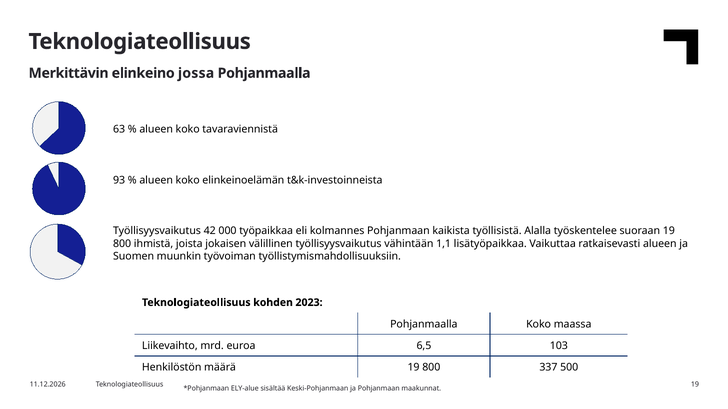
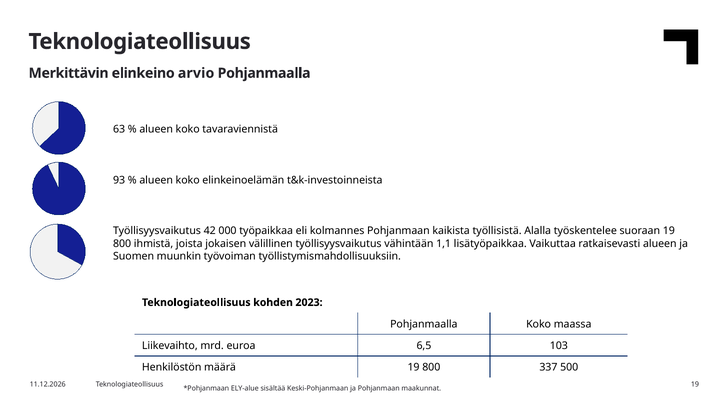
jossa: jossa -> arvio (196, 73)
